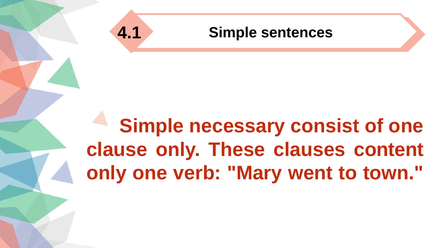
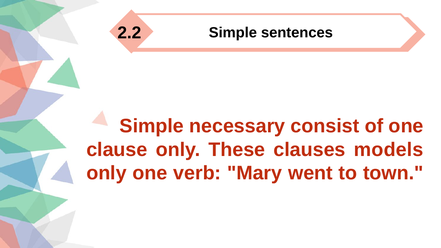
4.1: 4.1 -> 2.2 (129, 33)
content: content -> models (389, 150)
